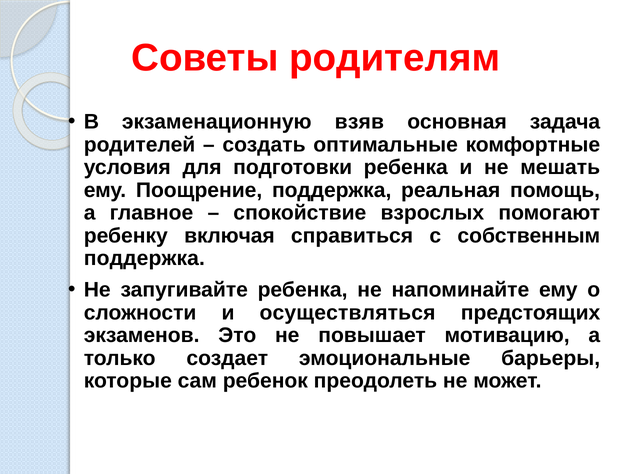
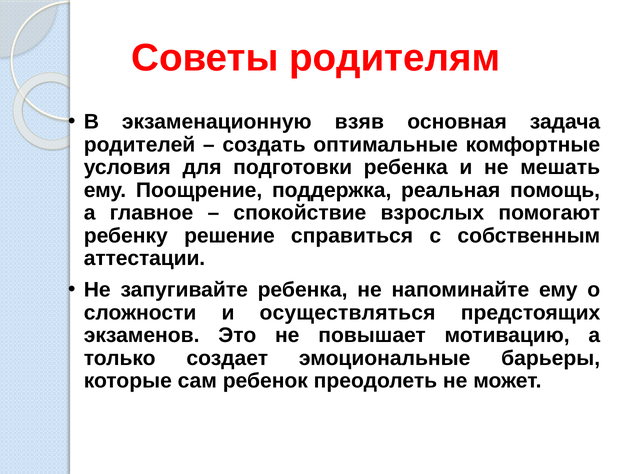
включая: включая -> решение (229, 236)
поддержка: поддержка -> аттестации (144, 258)
